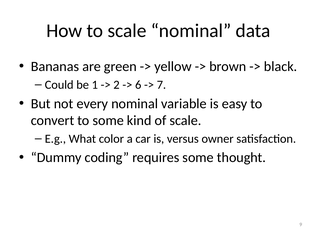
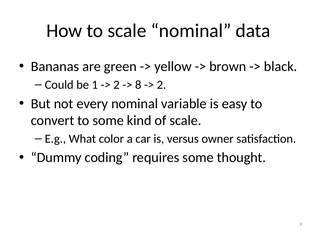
6: 6 -> 8 (138, 85)
7: 7 -> 2 (161, 85)
